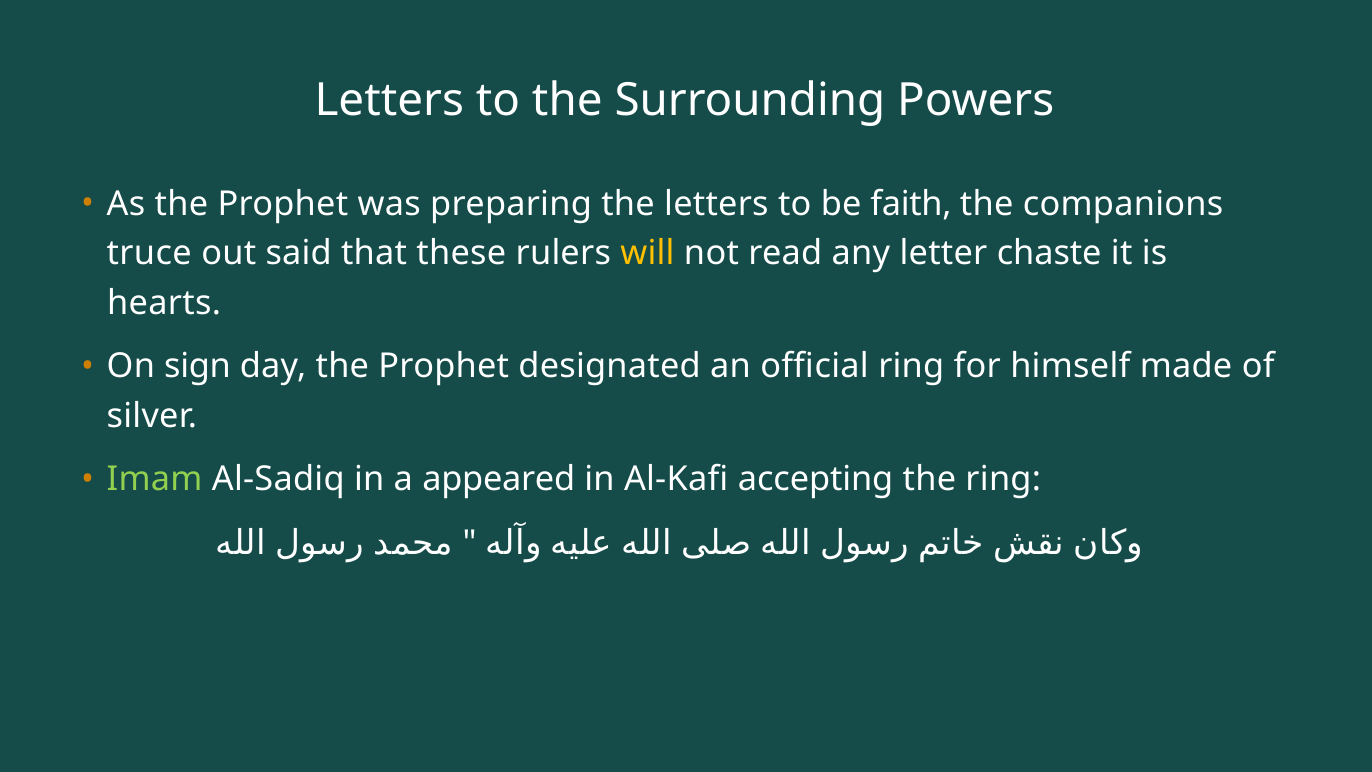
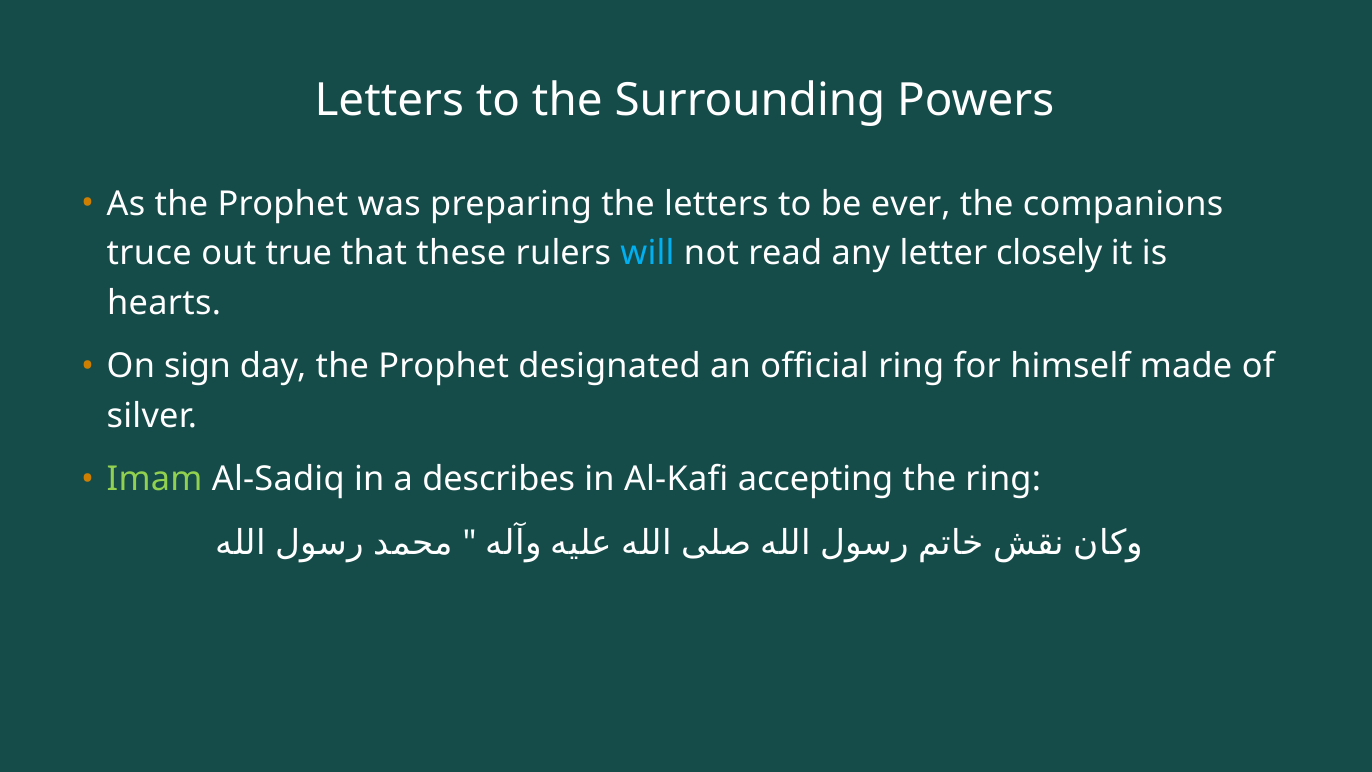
faith: faith -> ever (911, 204)
said: said -> true (299, 253)
will colour: yellow -> light blue (647, 253)
chaste: chaste -> closely (1049, 253)
appeared: appeared -> describes (499, 479)
